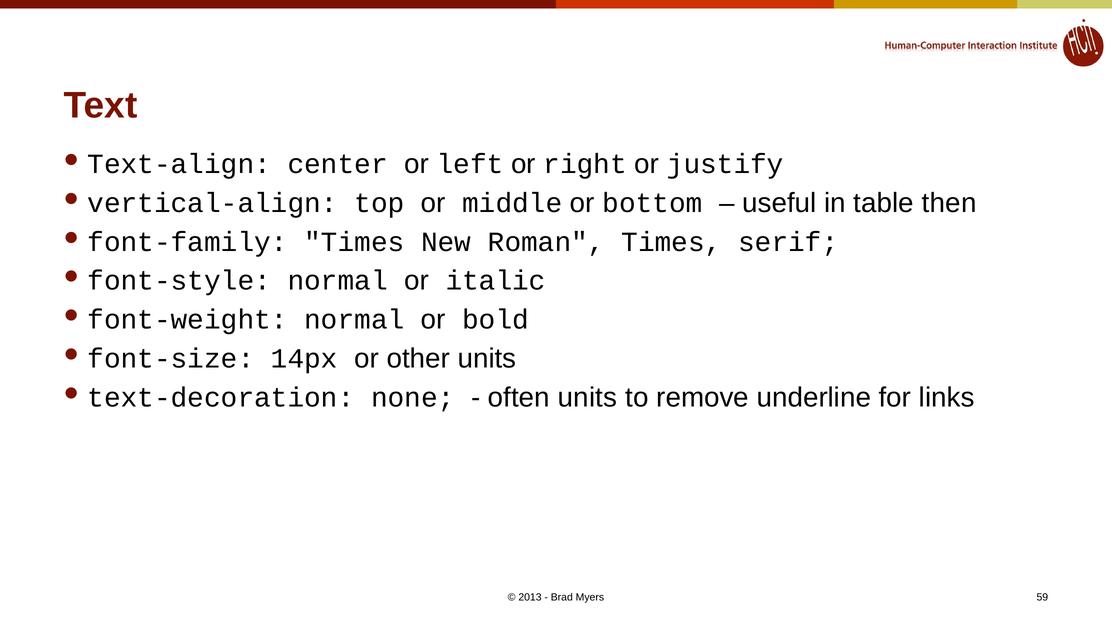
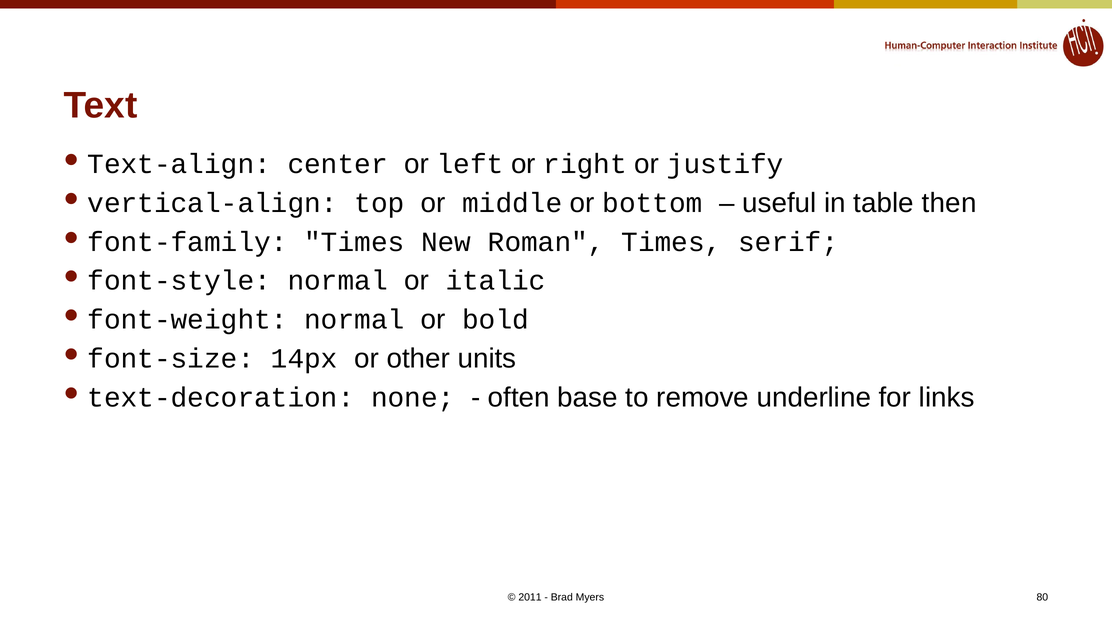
often units: units -> base (588, 398)
2013: 2013 -> 2011 (530, 598)
59: 59 -> 80 (1042, 598)
